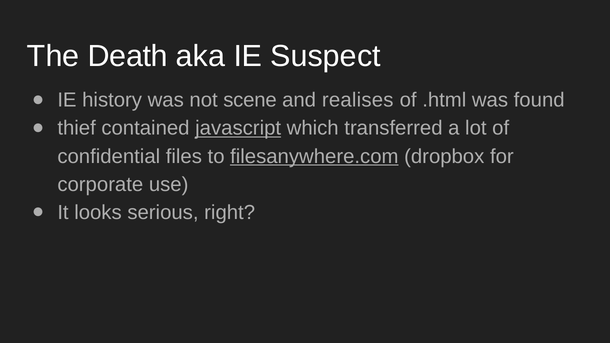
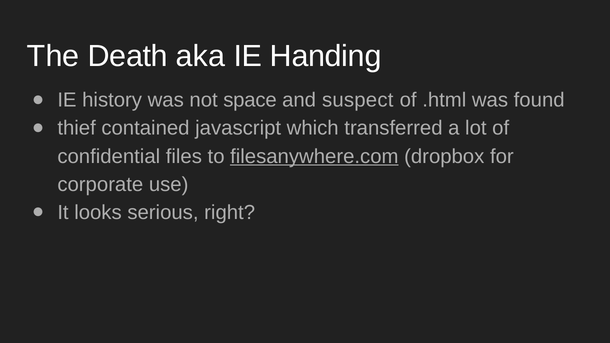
Suspect: Suspect -> Handing (326, 56)
scene: scene -> space (250, 100)
realises: realises -> suspect (358, 100)
javascript underline: present -> none (238, 128)
